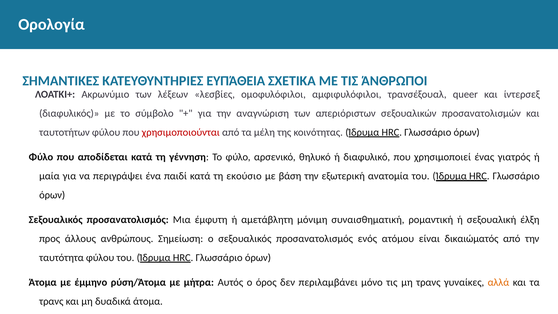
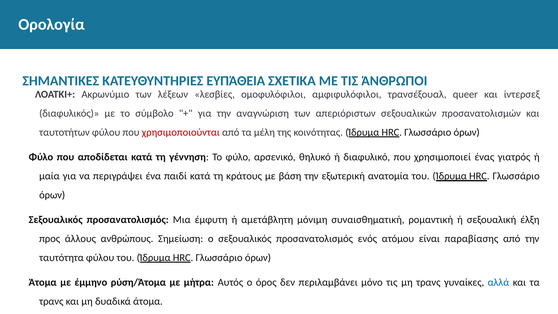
εκούσιο: εκούσιο -> κράτους (244, 176)
δικαιώματός: δικαιώματός -> παραβίασης (471, 239)
αλλά colour: orange -> blue (498, 282)
